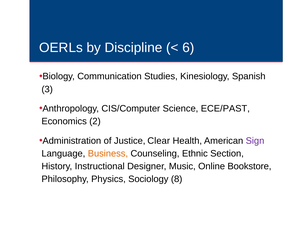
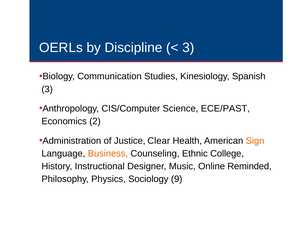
6: 6 -> 3 (188, 48)
Sign colour: purple -> orange (255, 141)
Section: Section -> College (227, 154)
Bookstore: Bookstore -> Reminded (249, 166)
8: 8 -> 9 (177, 179)
